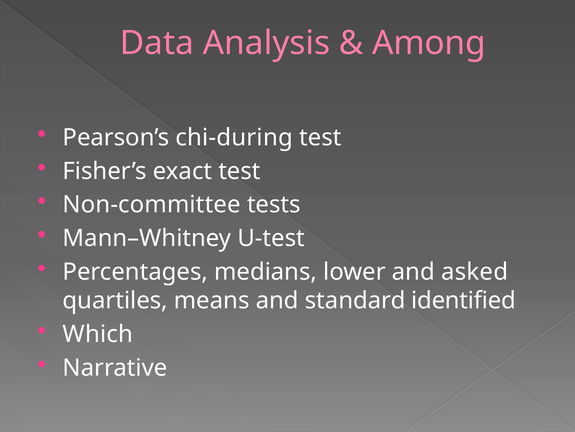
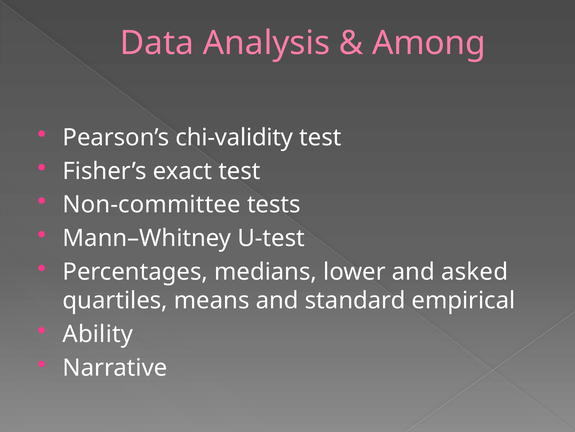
chi-during: chi-during -> chi-validity (234, 137)
identified: identified -> empirical (463, 300)
Which: Which -> Ability (98, 334)
